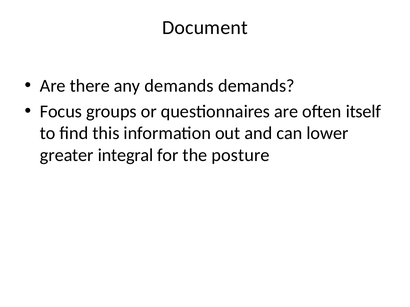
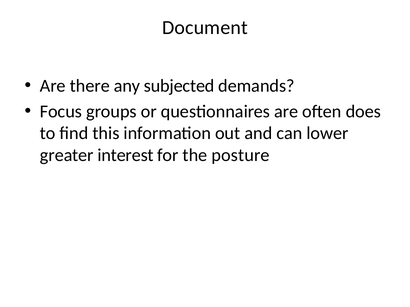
any demands: demands -> subjected (179, 86)
itself: itself -> does (363, 112)
integral: integral -> interest (126, 155)
